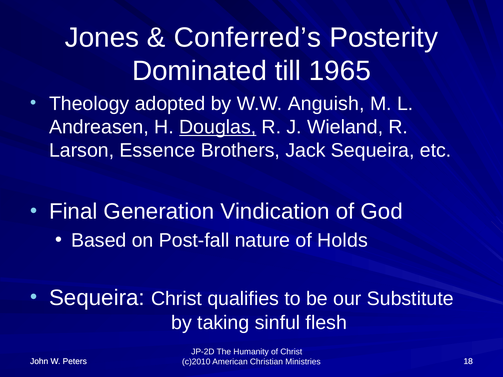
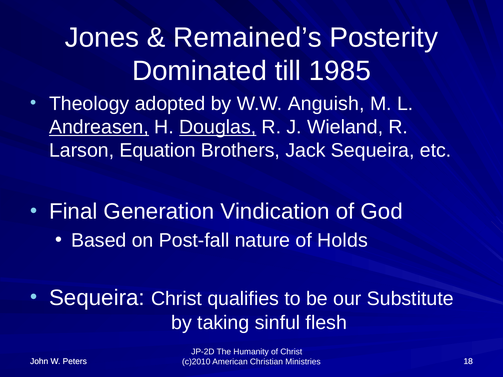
Conferred’s: Conferred’s -> Remained’s (247, 38)
1965: 1965 -> 1985 (340, 71)
Andreasen underline: none -> present (99, 127)
Essence: Essence -> Equation (158, 151)
